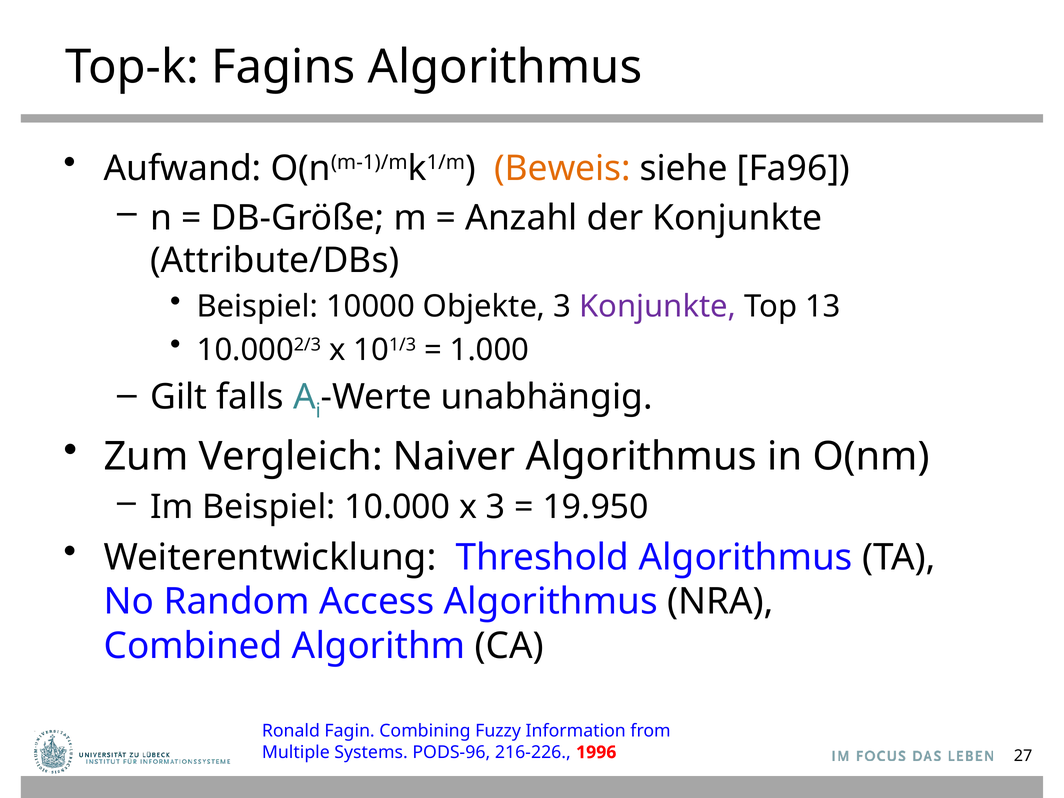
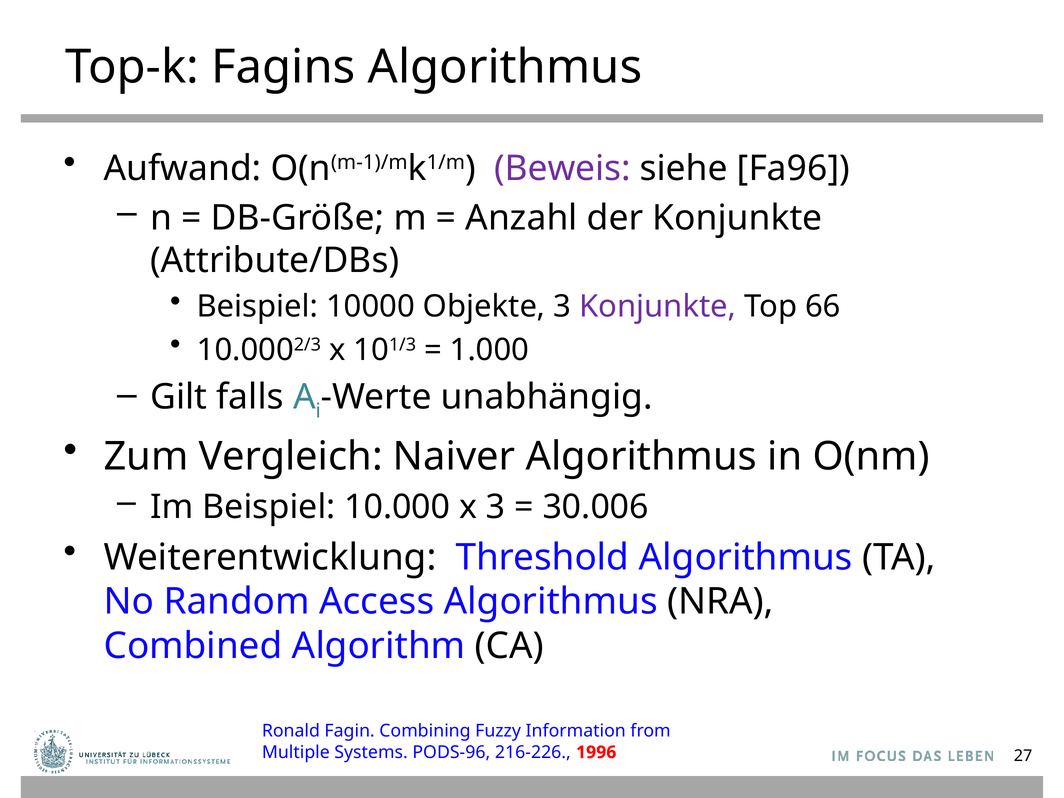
Beweis colour: orange -> purple (562, 168)
13: 13 -> 66 (823, 306)
19.950: 19.950 -> 30.006 (596, 507)
